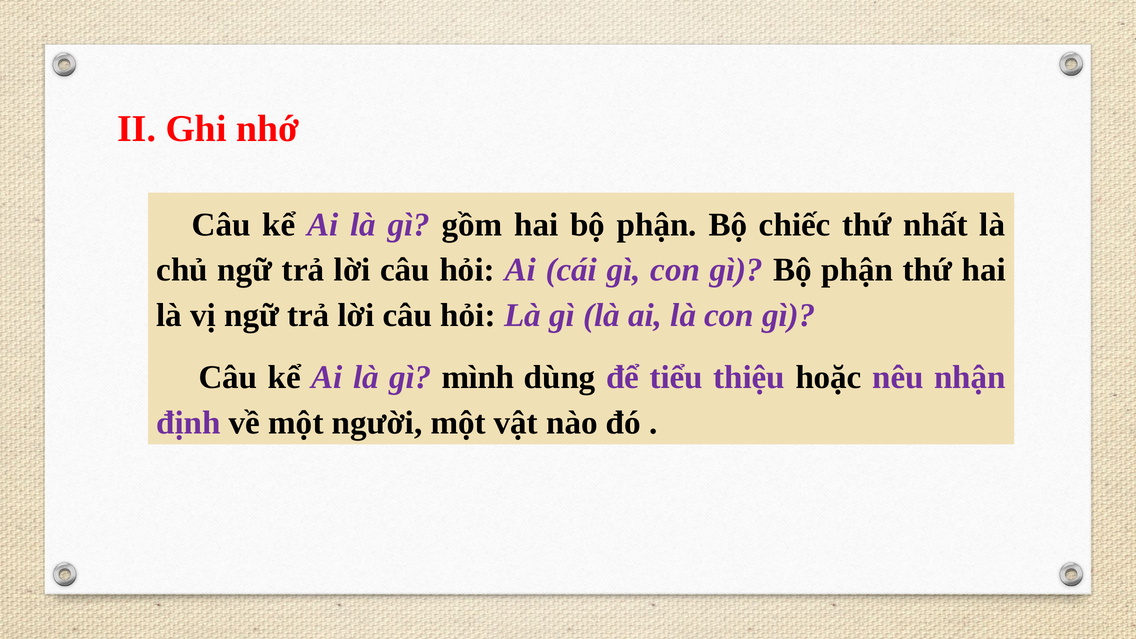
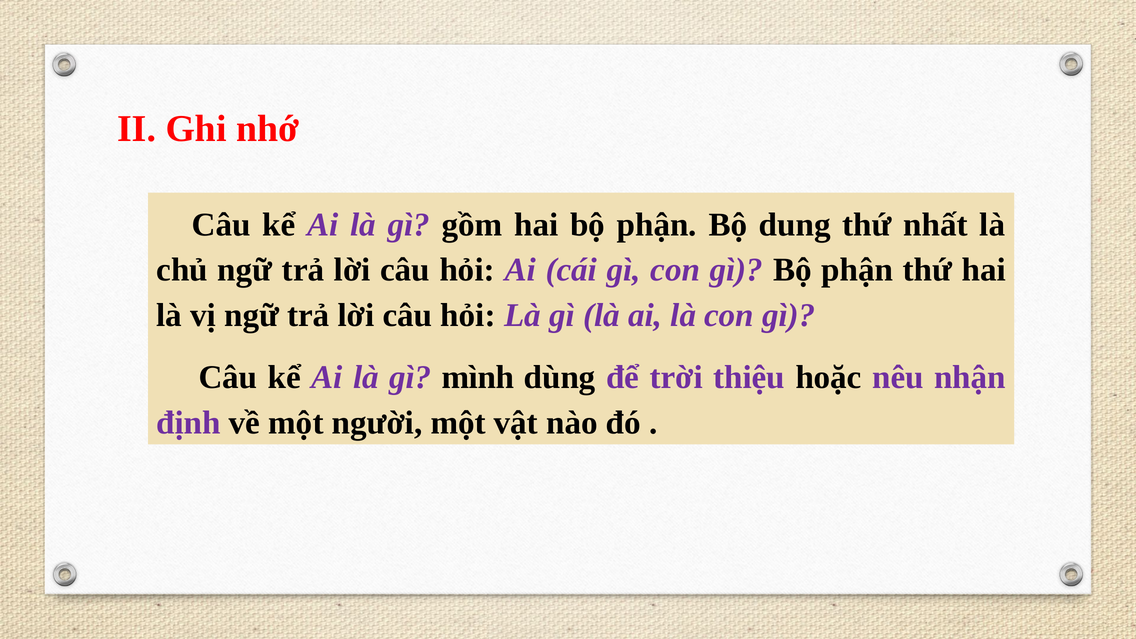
chiếc: chiếc -> dung (795, 225)
tiểu: tiểu -> trời (676, 377)
